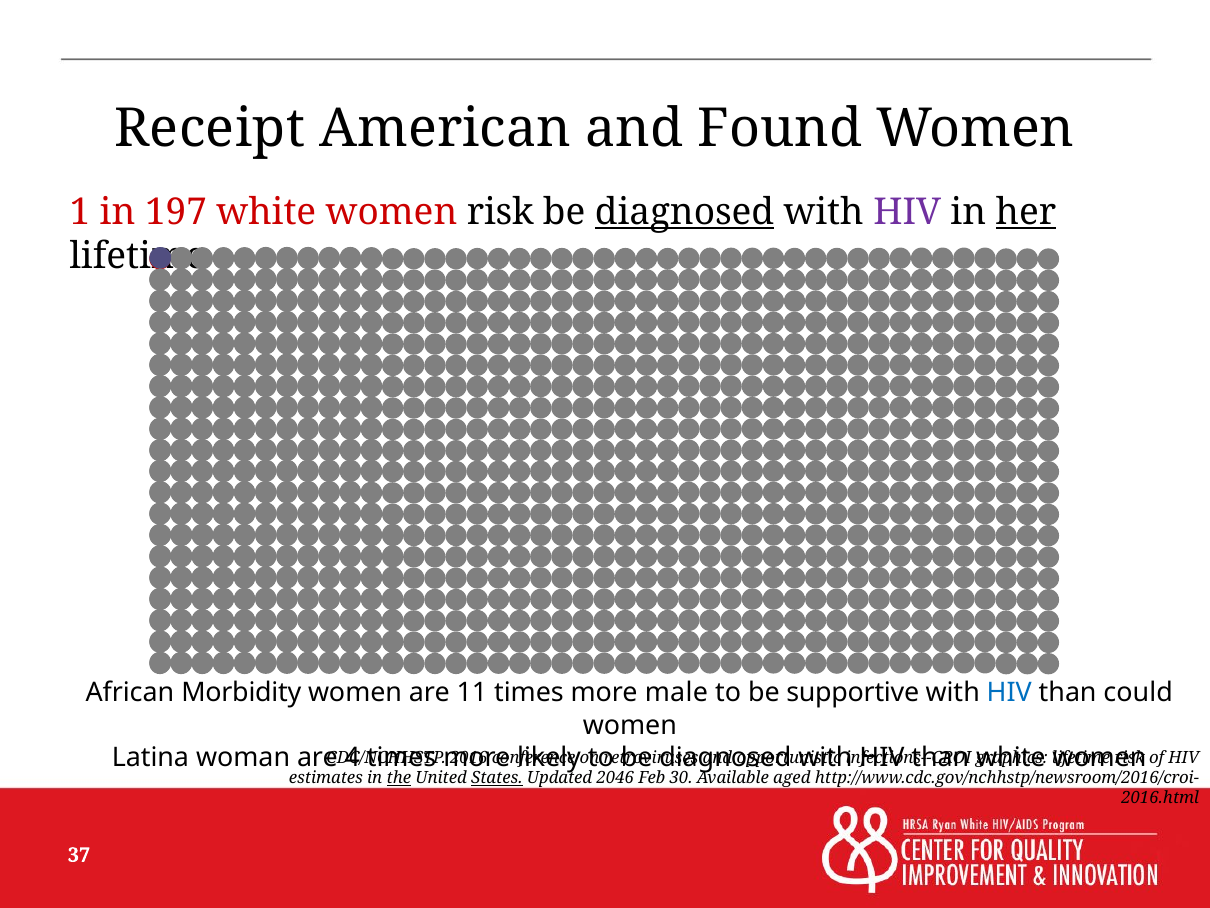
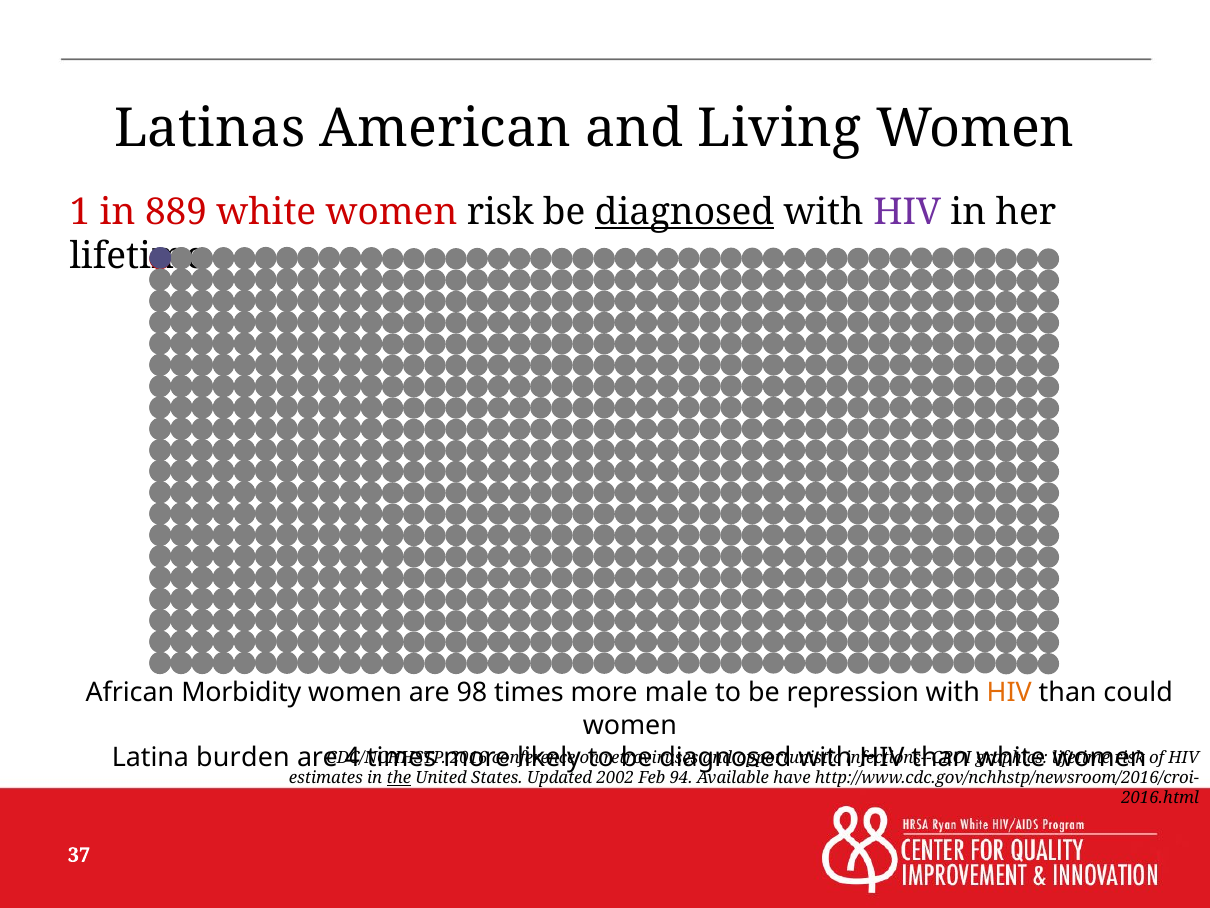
Receipt: Receipt -> Latinas (210, 129)
Found: Found -> Living (780, 129)
197: 197 -> 889 (176, 212)
her underline: present -> none (1026, 212)
11: 11 -> 98 (472, 693)
supportive: supportive -> repression (853, 693)
HIV colour: blue -> orange (1009, 693)
woman: woman -> burden (243, 757)
States underline: present -> none (497, 778)
2046: 2046 -> 2002 (615, 778)
30: 30 -> 94 (681, 778)
aged: aged -> have (792, 778)
